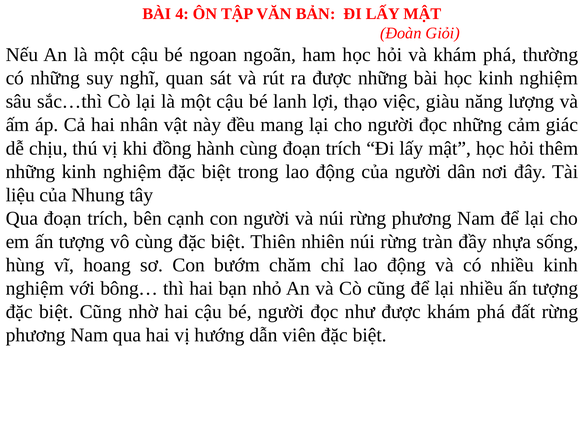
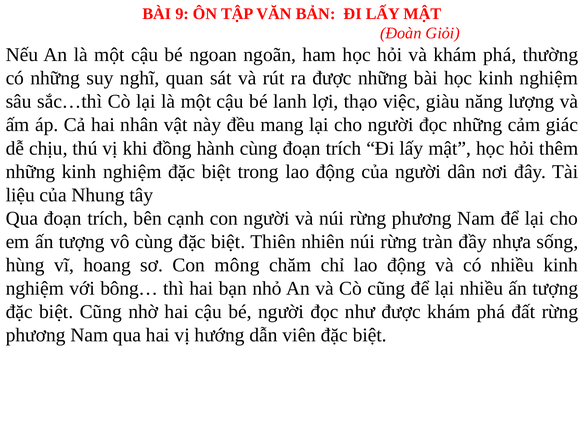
4: 4 -> 9 (182, 14)
bướm: bướm -> mông (237, 265)
